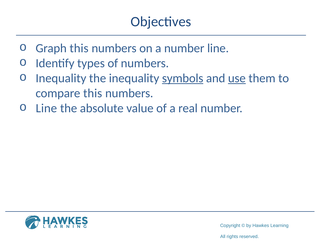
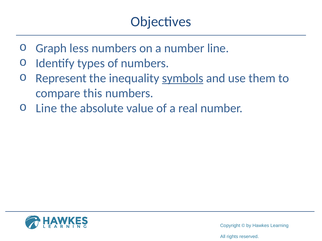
Graph this: this -> less (79, 48)
Inequality: Inequality -> Represent (61, 79)
use underline: present -> none (237, 79)
